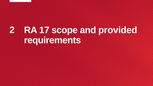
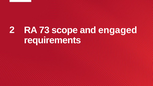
17: 17 -> 73 (44, 30)
provided: provided -> engaged (118, 30)
